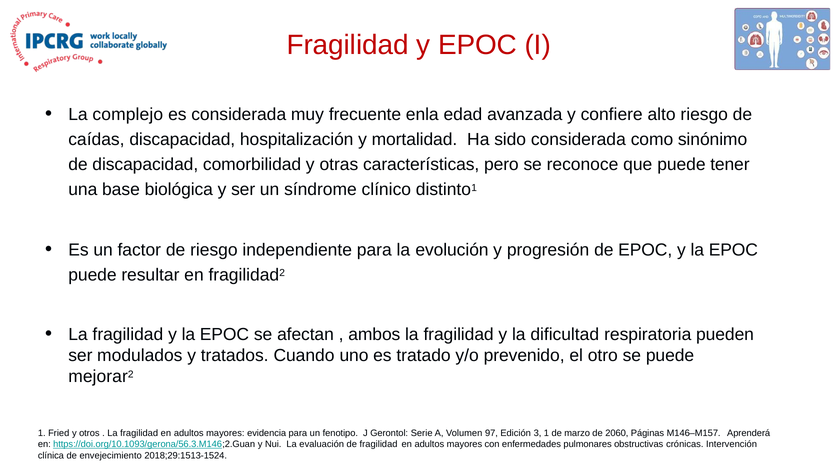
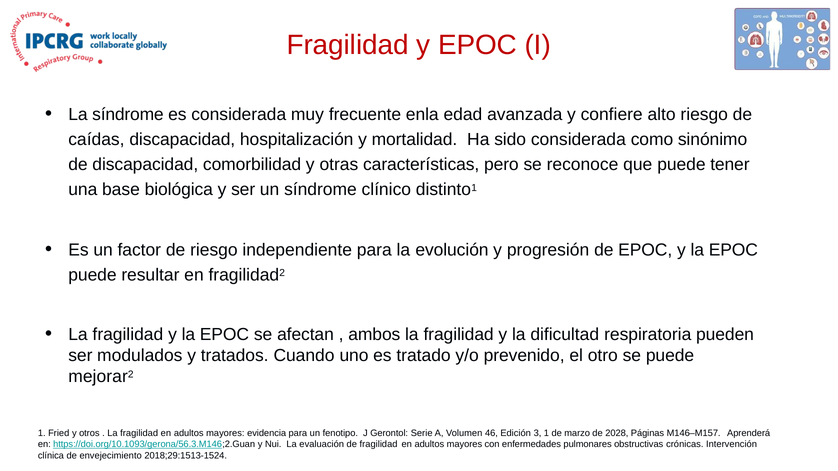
La complejo: complejo -> síndrome (128, 114)
97: 97 -> 46 (491, 433)
2060: 2060 -> 2028 (617, 433)
